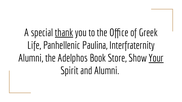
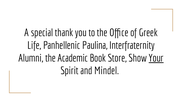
thank underline: present -> none (64, 33)
Adelphos: Adelphos -> Academic (73, 58)
and Alumni: Alumni -> Mindel (107, 71)
